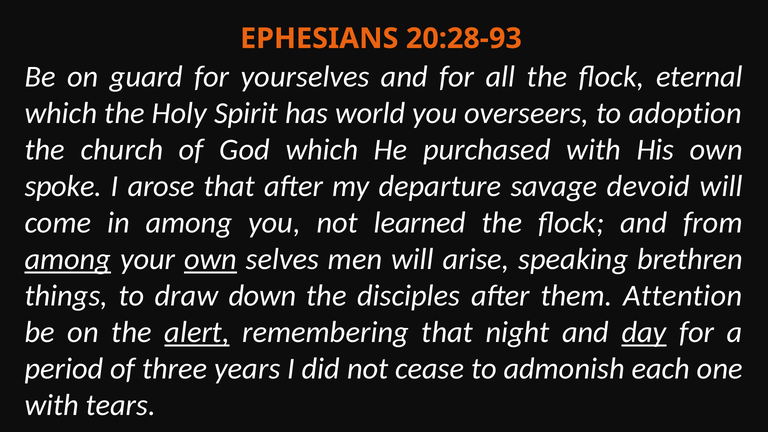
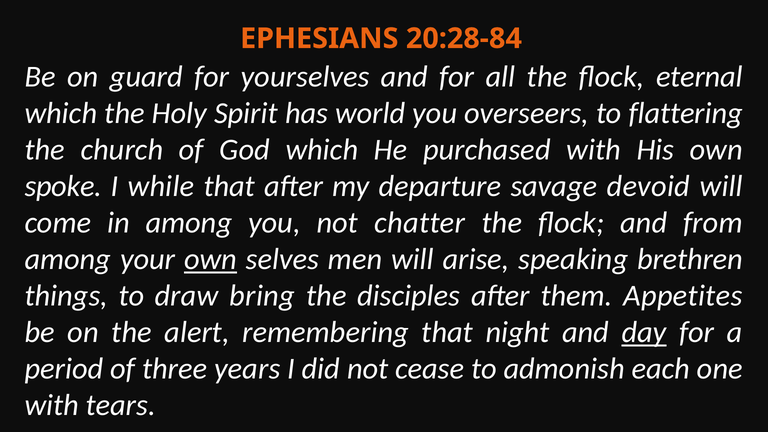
20:28-93: 20:28-93 -> 20:28-84 (464, 39)
adoption: adoption -> flattering (686, 113)
arose: arose -> while (161, 186)
learned: learned -> chatter (420, 223)
among underline: present -> none (68, 259)
down: down -> bring (262, 296)
Attention: Attention -> Appetites (683, 296)
alert underline: present -> none (197, 332)
